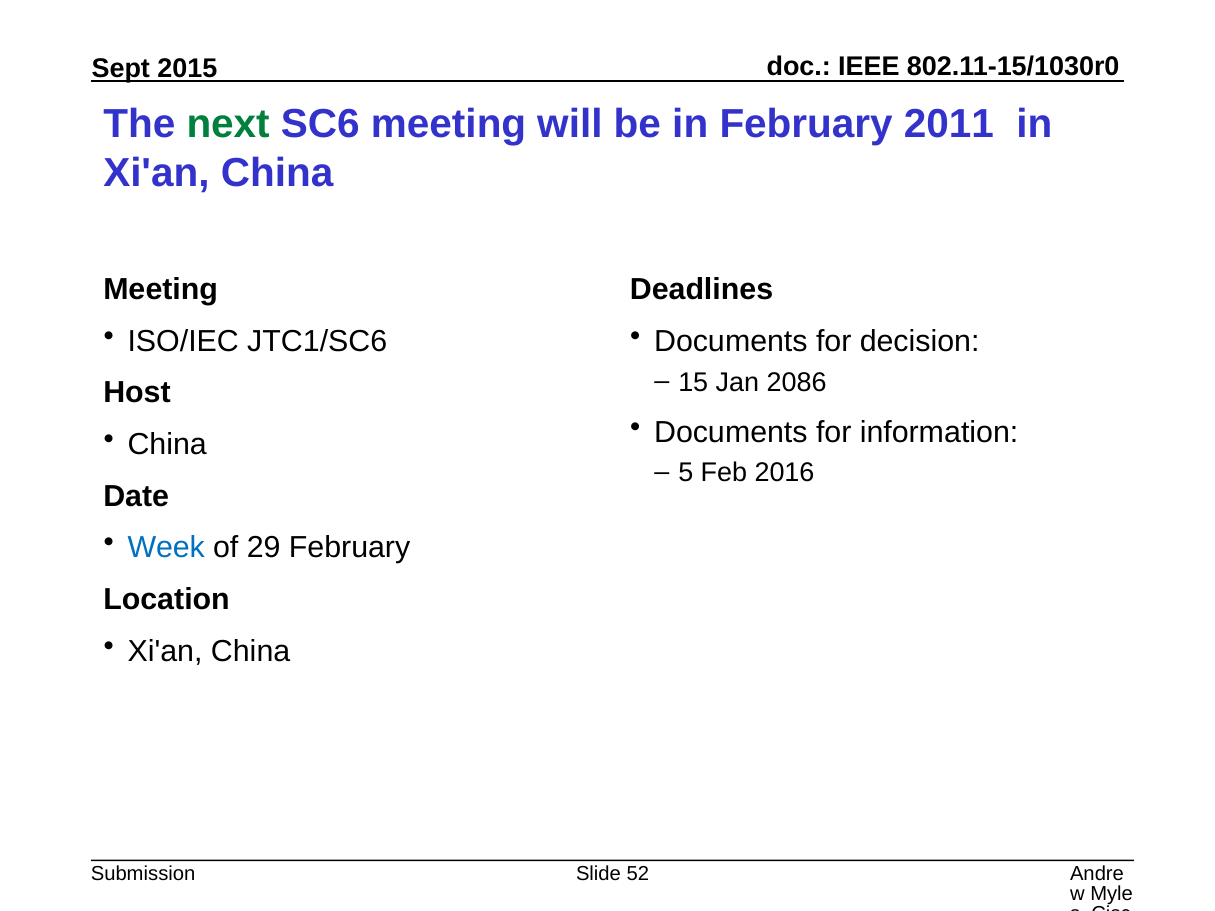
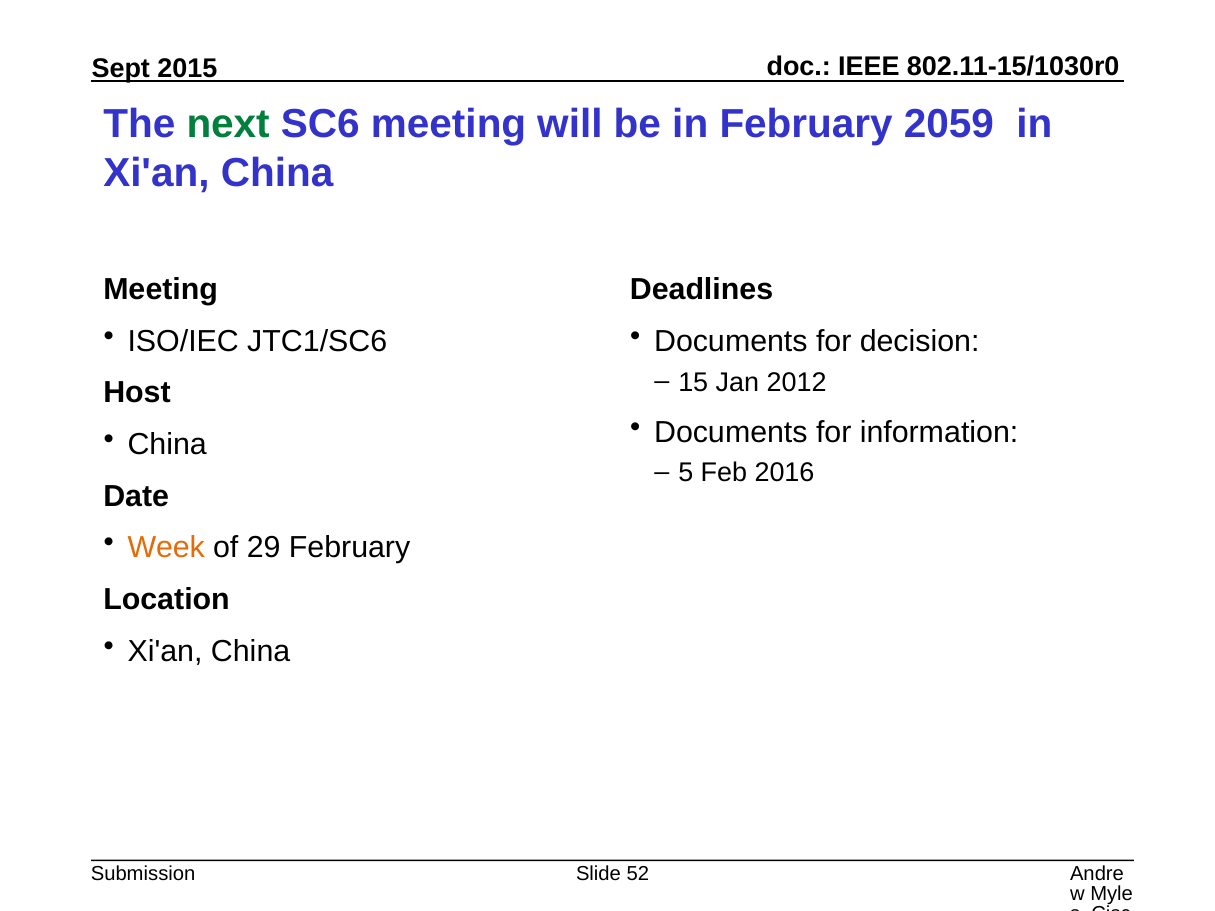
2011: 2011 -> 2059 (949, 124)
2086: 2086 -> 2012 (797, 382)
Week colour: blue -> orange (166, 548)
